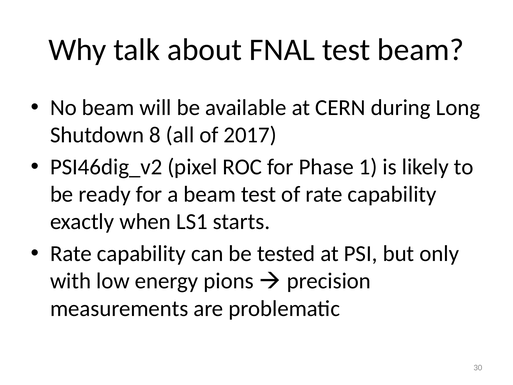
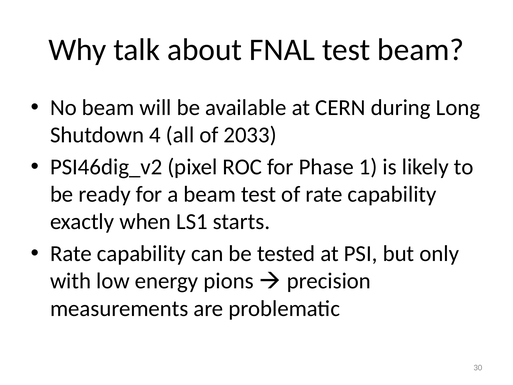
8: 8 -> 4 (155, 135)
2017: 2017 -> 2033 (250, 135)
